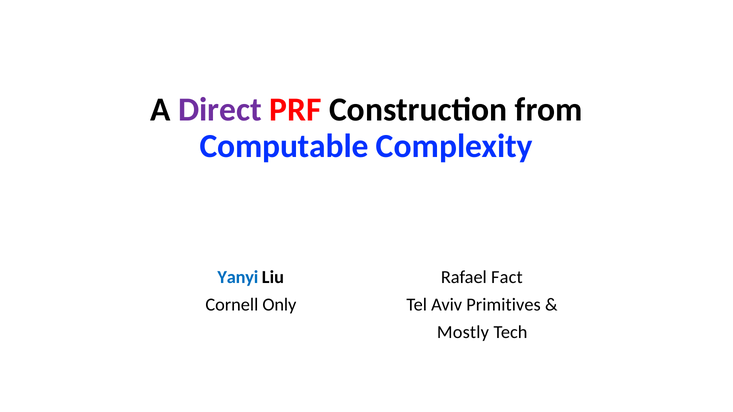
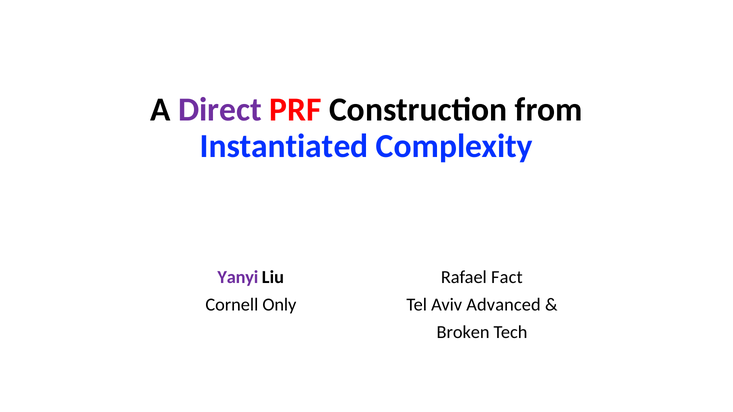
Computable: Computable -> Instantiated (284, 146)
Yanyi colour: blue -> purple (238, 277)
Primitives: Primitives -> Advanced (504, 305)
Mostly: Mostly -> Broken (463, 332)
